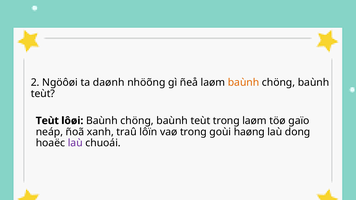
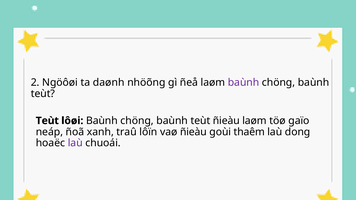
baùnh colour: orange -> purple (244, 82)
teùt trong: trong -> ñieàu (226, 121)
vaø trong: trong -> ñieàu (193, 132)
haøng: haøng -> thaêm (249, 132)
